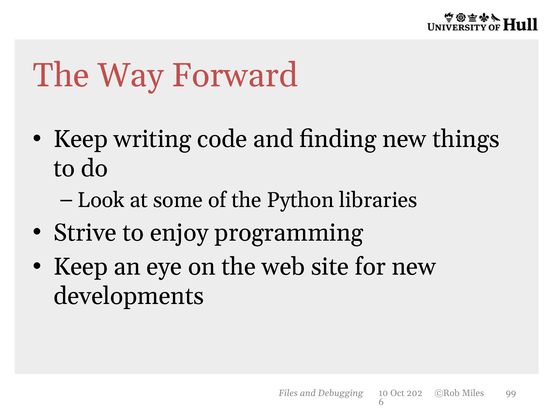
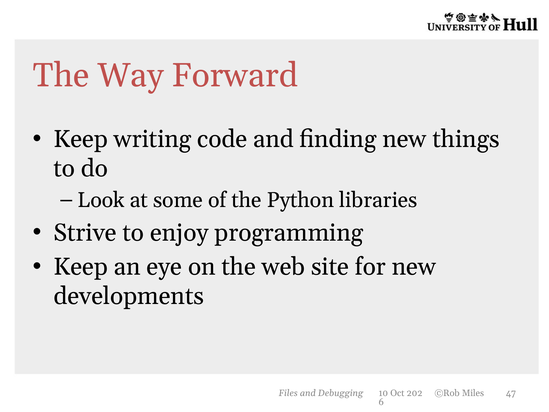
99: 99 -> 47 (511, 393)
